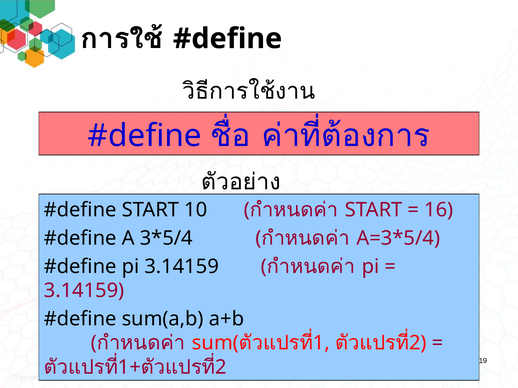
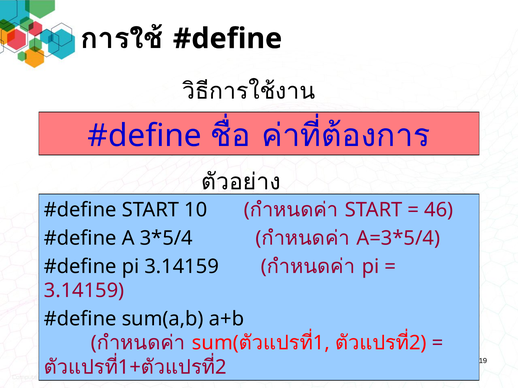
16: 16 -> 46 (439, 210)
